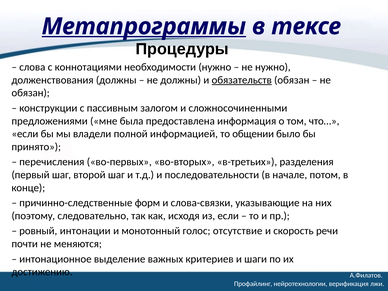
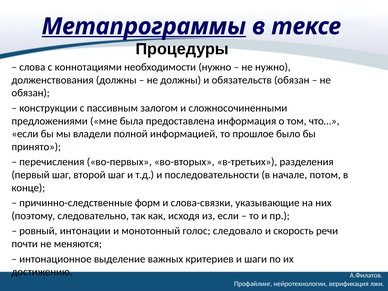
обязательств underline: present -> none (242, 80)
общении: общении -> прошлое (253, 134)
отсутствие: отсутствие -> следовало (238, 231)
